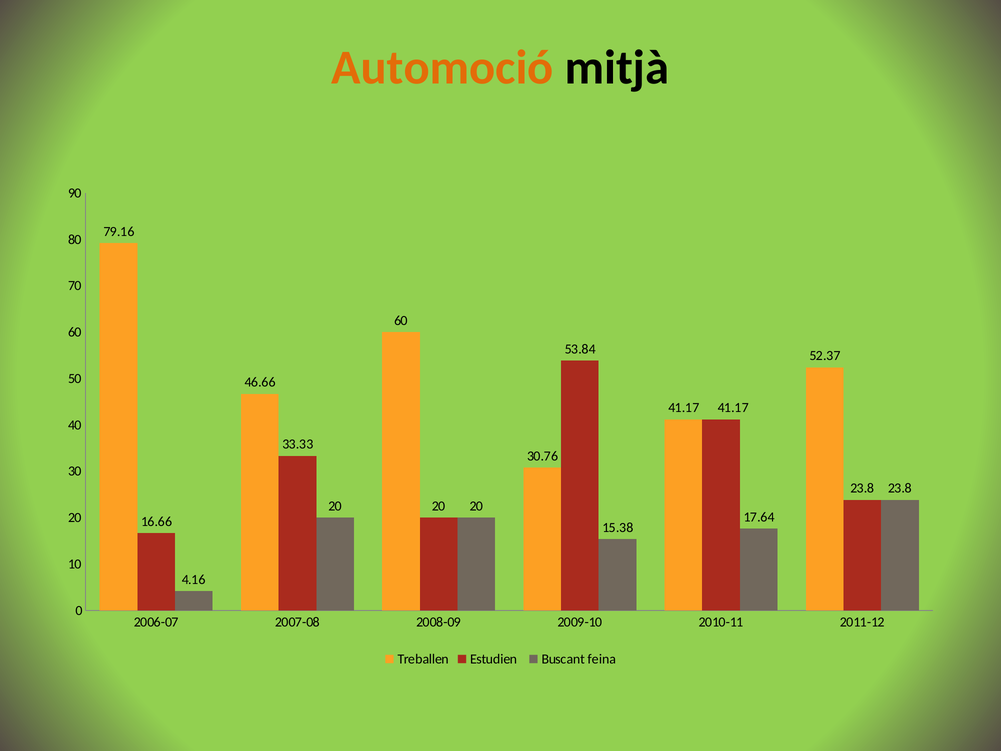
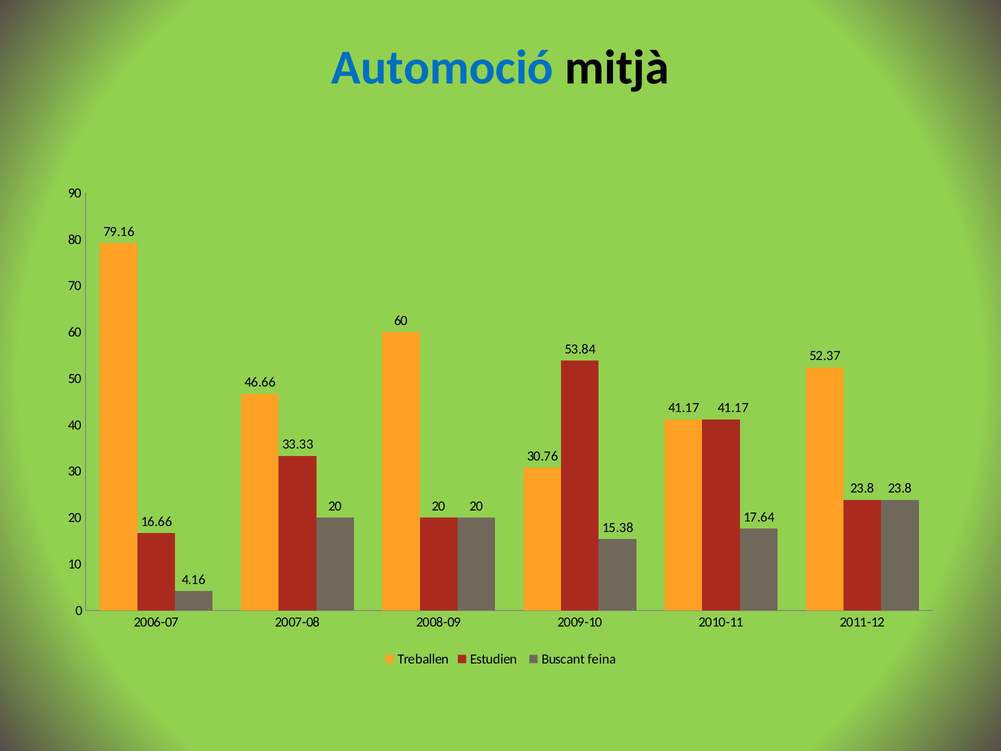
Automoció colour: orange -> blue (442, 68)
